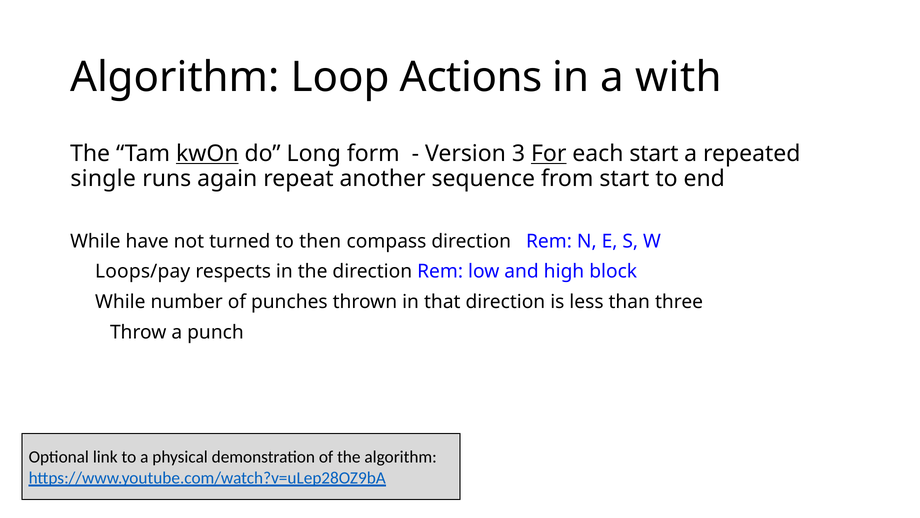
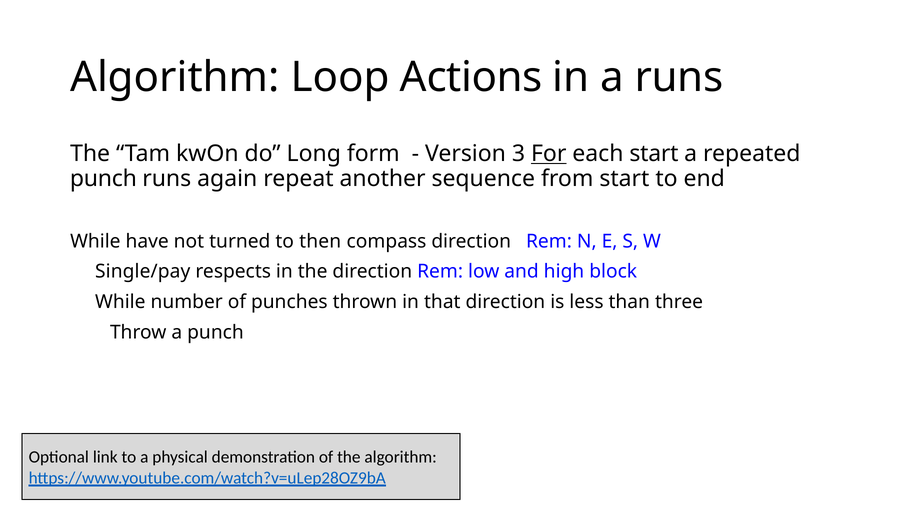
a with: with -> runs (679, 77)
kwOn underline: present -> none (207, 153)
single: single -> punch (103, 178)
Loops/pay: Loops/pay -> Single/pay (143, 271)
